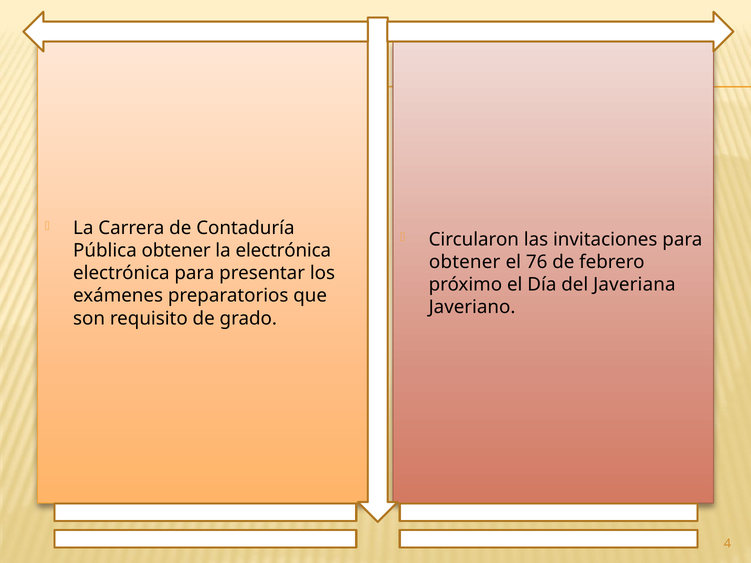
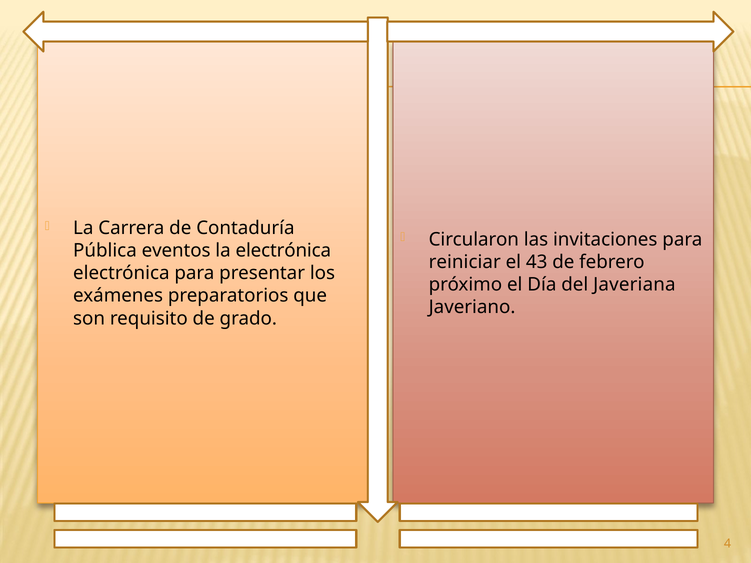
Pública obtener: obtener -> eventos (176, 251)
obtener: obtener -> reiniciar (465, 262)
76: 76 -> 43 (537, 262)
